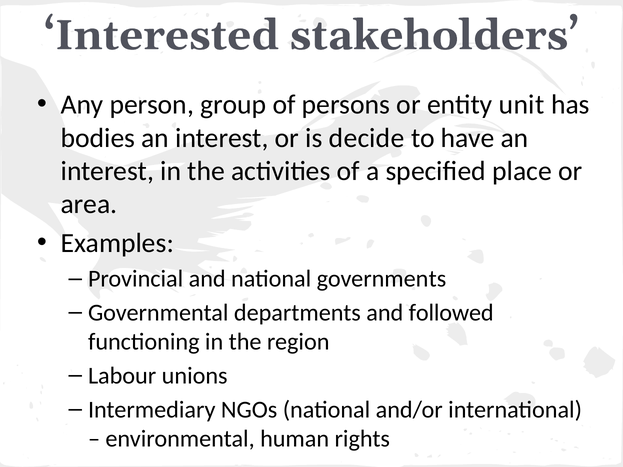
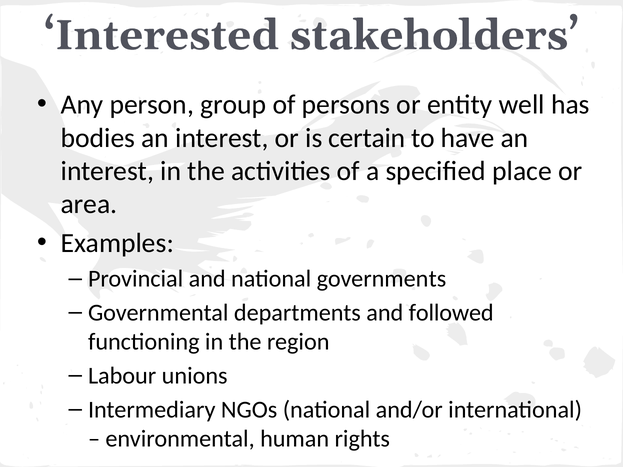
unit: unit -> well (522, 105)
decide: decide -> certain (367, 138)
